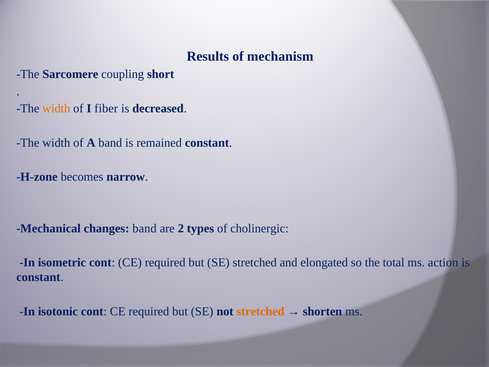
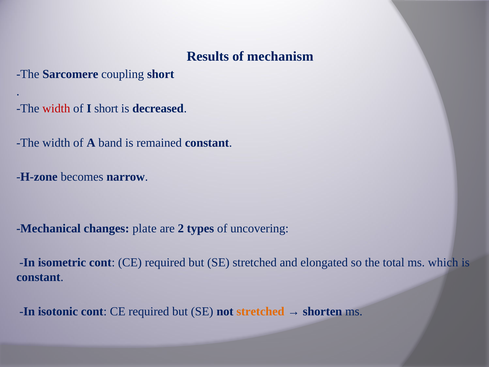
width colour: orange -> red (56, 108)
I fiber: fiber -> short (106, 108)
changes band: band -> plate (145, 228)
cholinergic: cholinergic -> uncovering (260, 228)
action: action -> which (443, 262)
